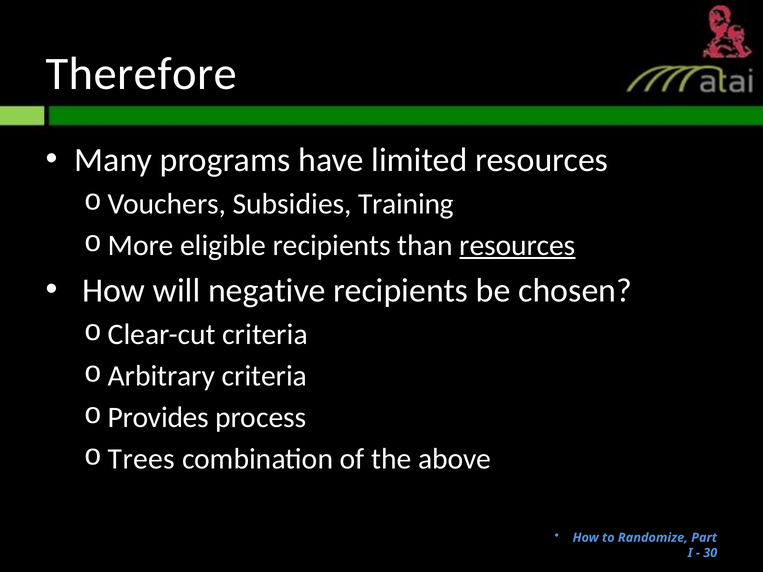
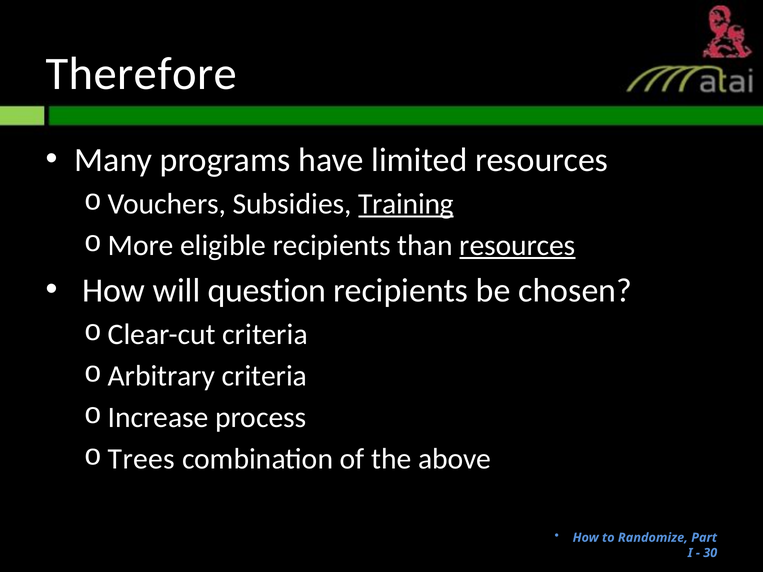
Training underline: none -> present (406, 204)
negative: negative -> question (267, 291)
Provides: Provides -> Increase (158, 418)
